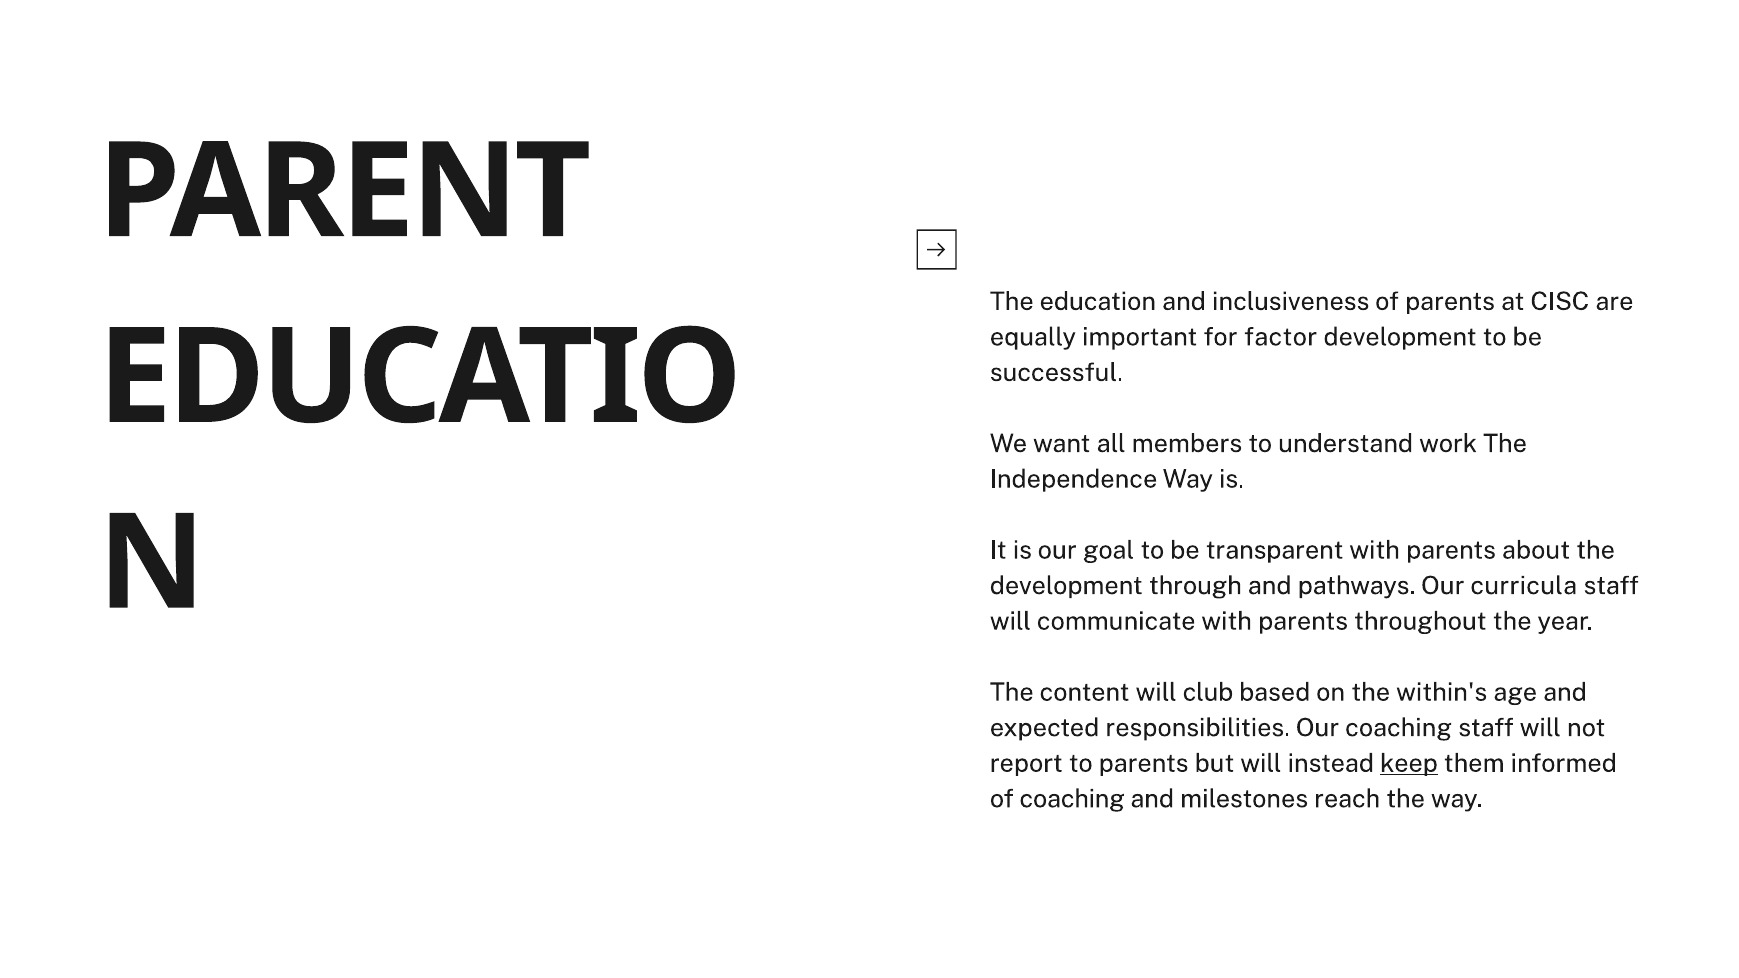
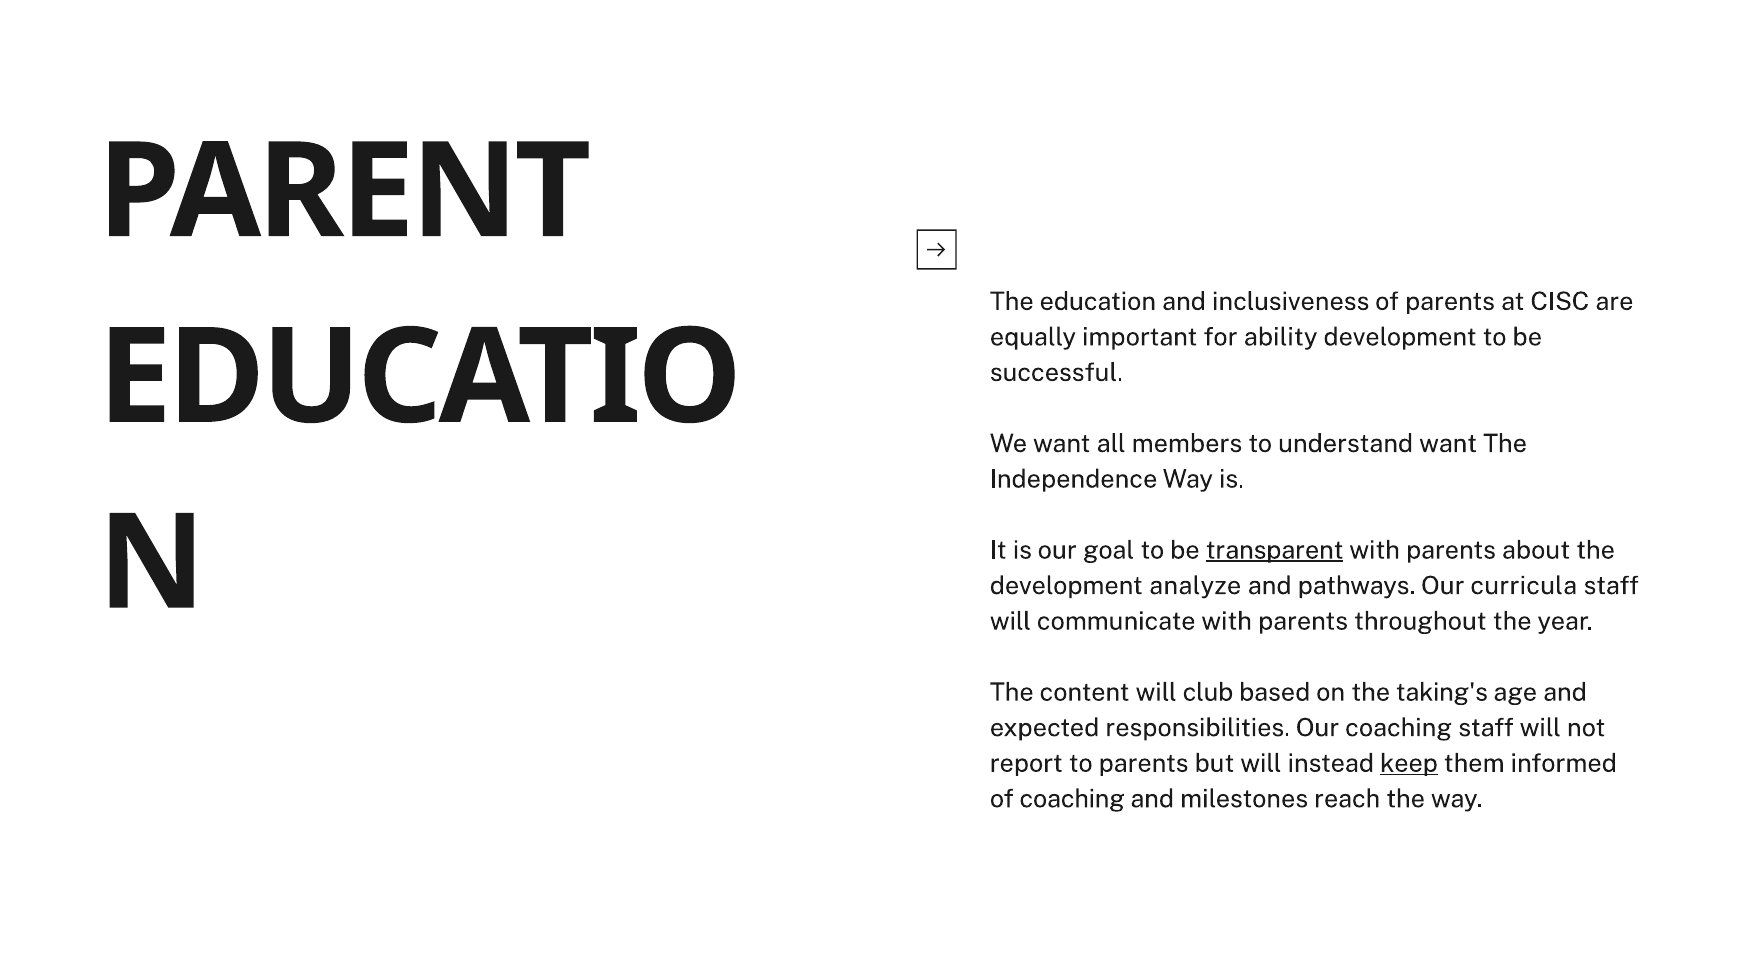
factor: factor -> ability (1281, 337)
understand work: work -> want (1448, 444)
transparent underline: none -> present (1275, 550)
through: through -> analyze (1195, 586)
within's: within's -> taking's (1442, 692)
